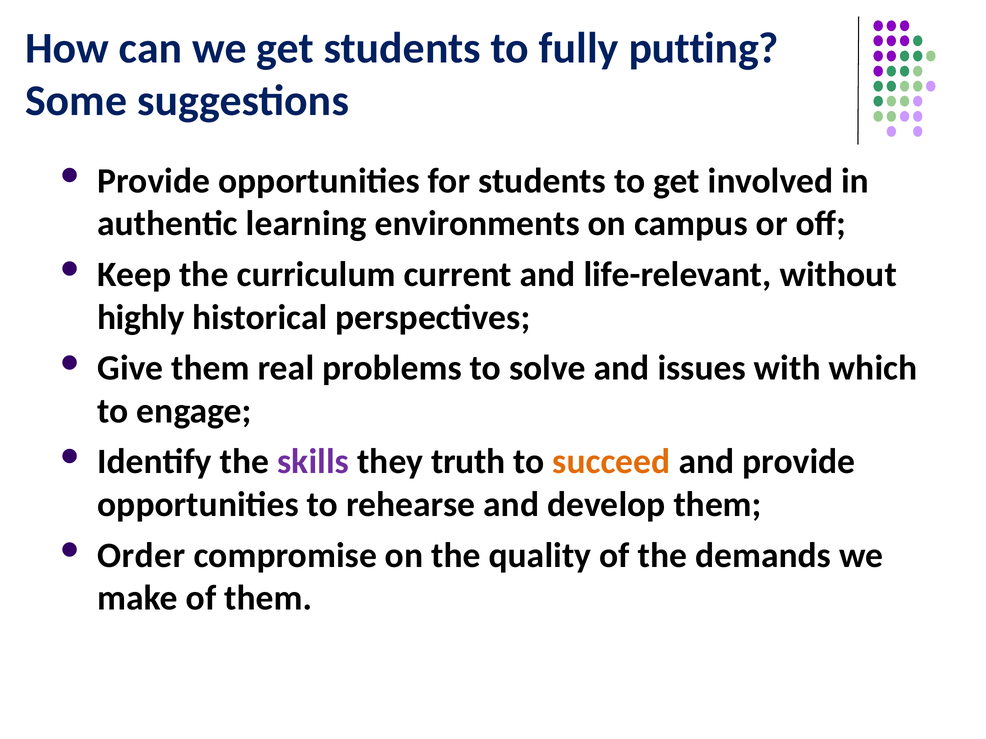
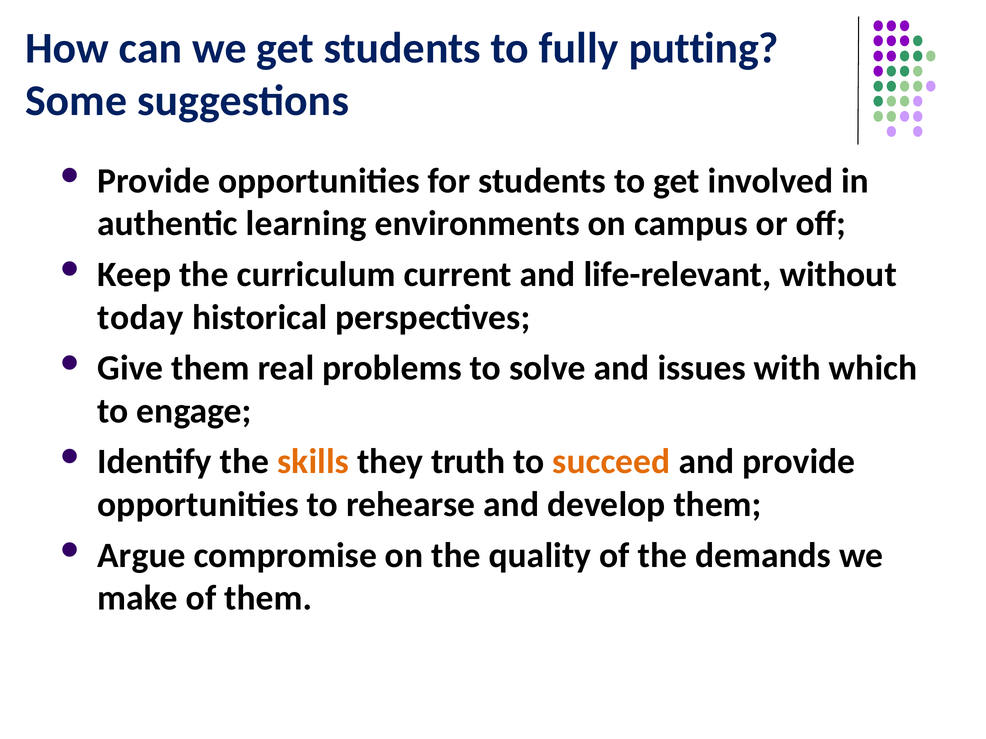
highly: highly -> today (141, 317)
skills colour: purple -> orange (313, 462)
Order: Order -> Argue (141, 556)
